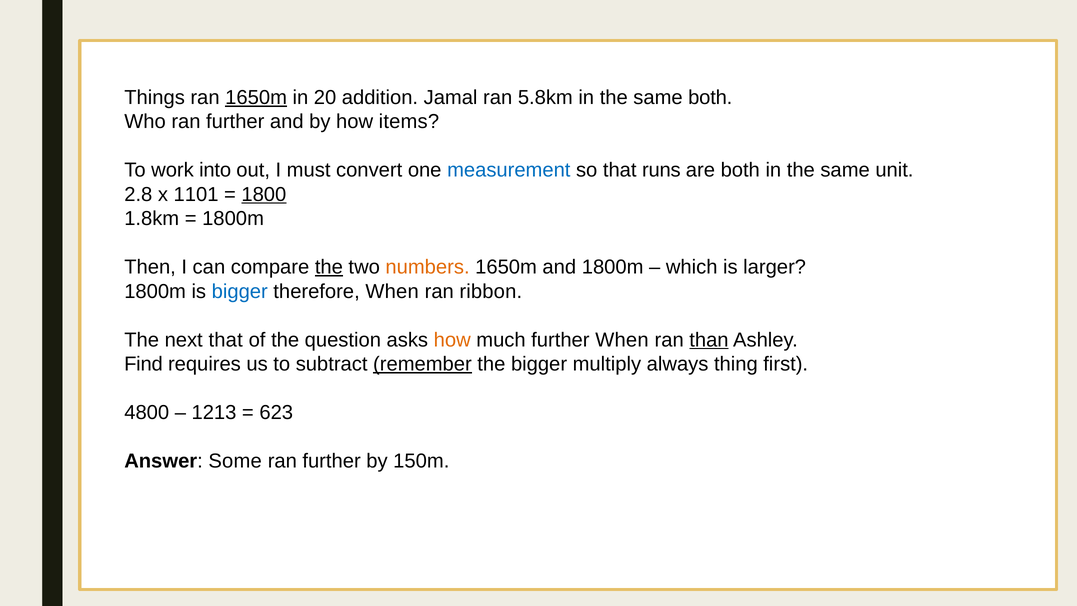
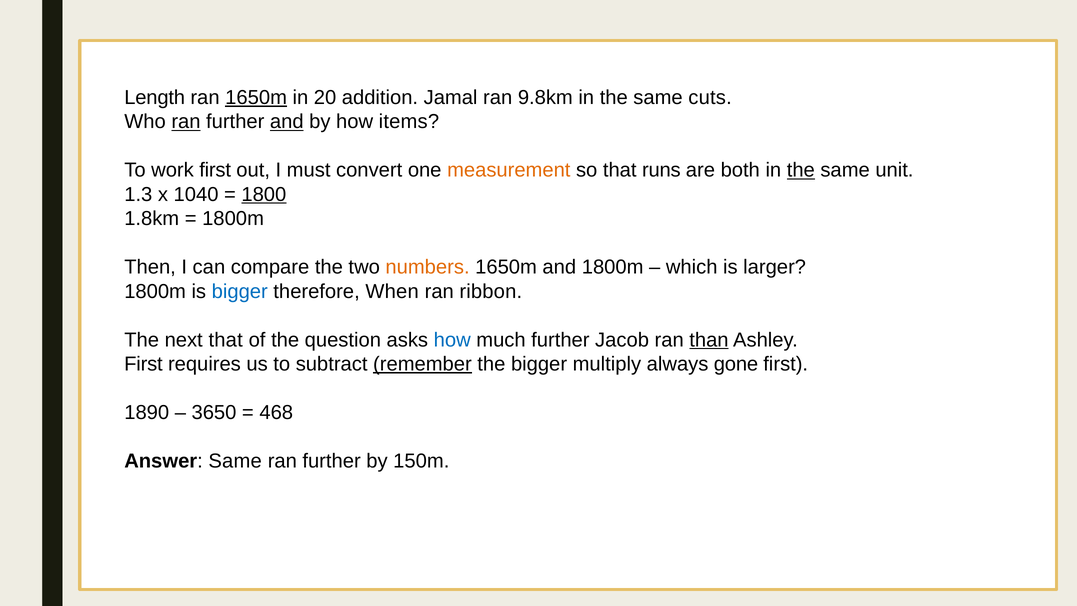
Things: Things -> Length (155, 97)
5.8km: 5.8km -> 9.8km (545, 97)
same both: both -> cuts (710, 97)
ran underline: none -> present (186, 122)
and underline: none -> present (287, 122)
work into: into -> first (215, 170)
measurement colour: blue -> orange (509, 170)
the underline: none -> present (801, 170)
2.8: 2.8 -> 1.3 (138, 194)
1101: 1101 -> 1040 (196, 194)
the underline: present -> none (329, 267)
how colour: orange -> blue (452, 340)
further When: When -> Jacob (622, 340)
Find: Find -> First (143, 364)
thing: thing -> gone (736, 364)
4800: 4800 -> 1890 (147, 412)
1213: 1213 -> 3650 (214, 412)
623: 623 -> 468 (276, 412)
Answer Some: Some -> Same (235, 461)
